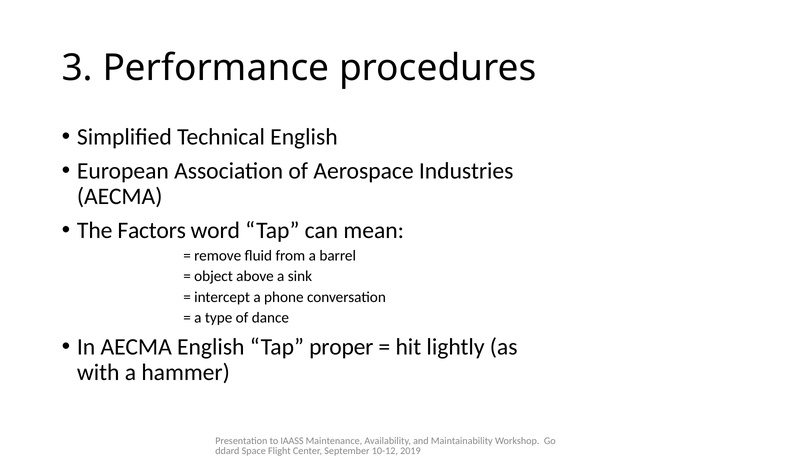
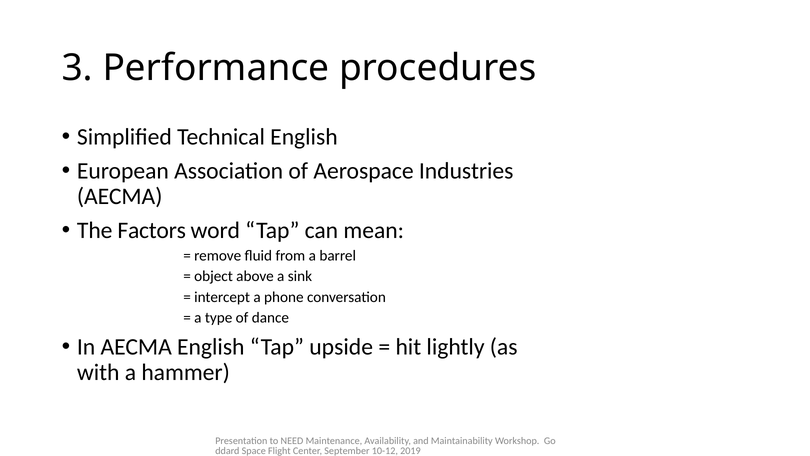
proper: proper -> upside (341, 347)
IAASS: IAASS -> NEED (292, 441)
